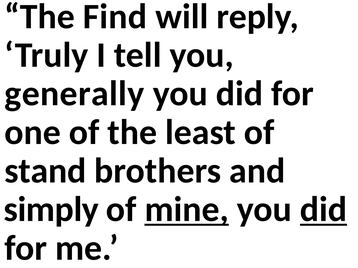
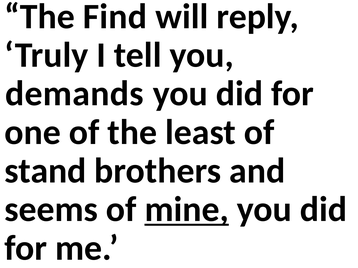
generally: generally -> demands (74, 94)
simply: simply -> seems (51, 210)
did underline: present -> none (324, 210)
